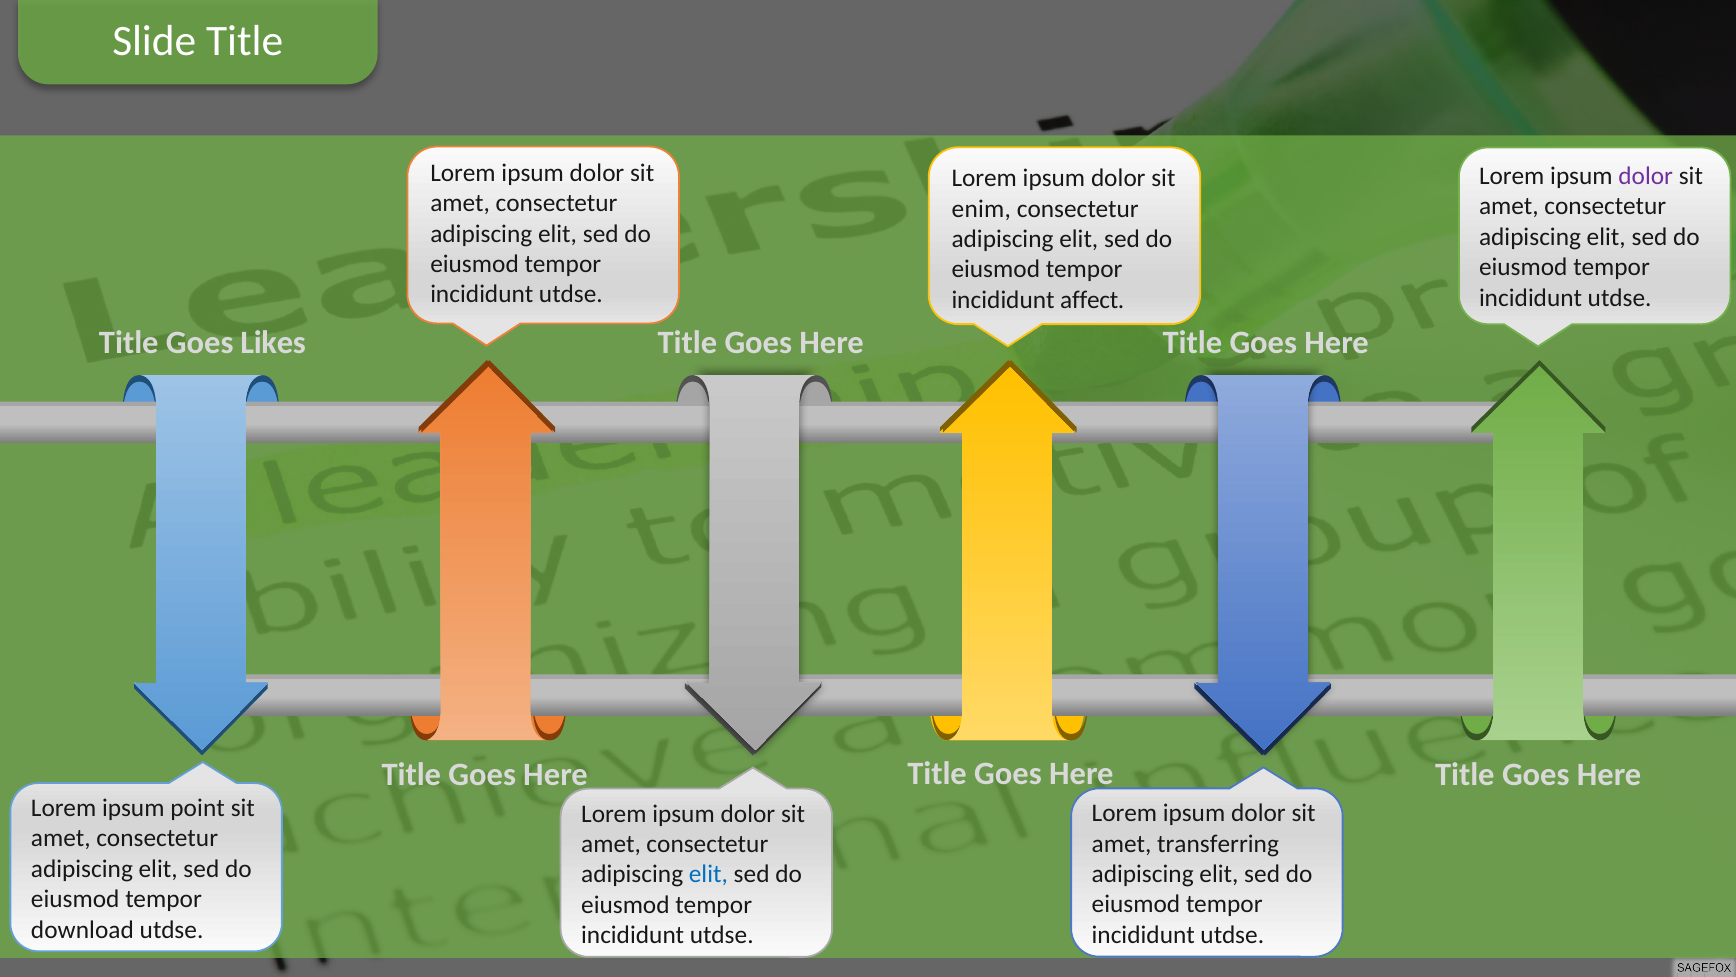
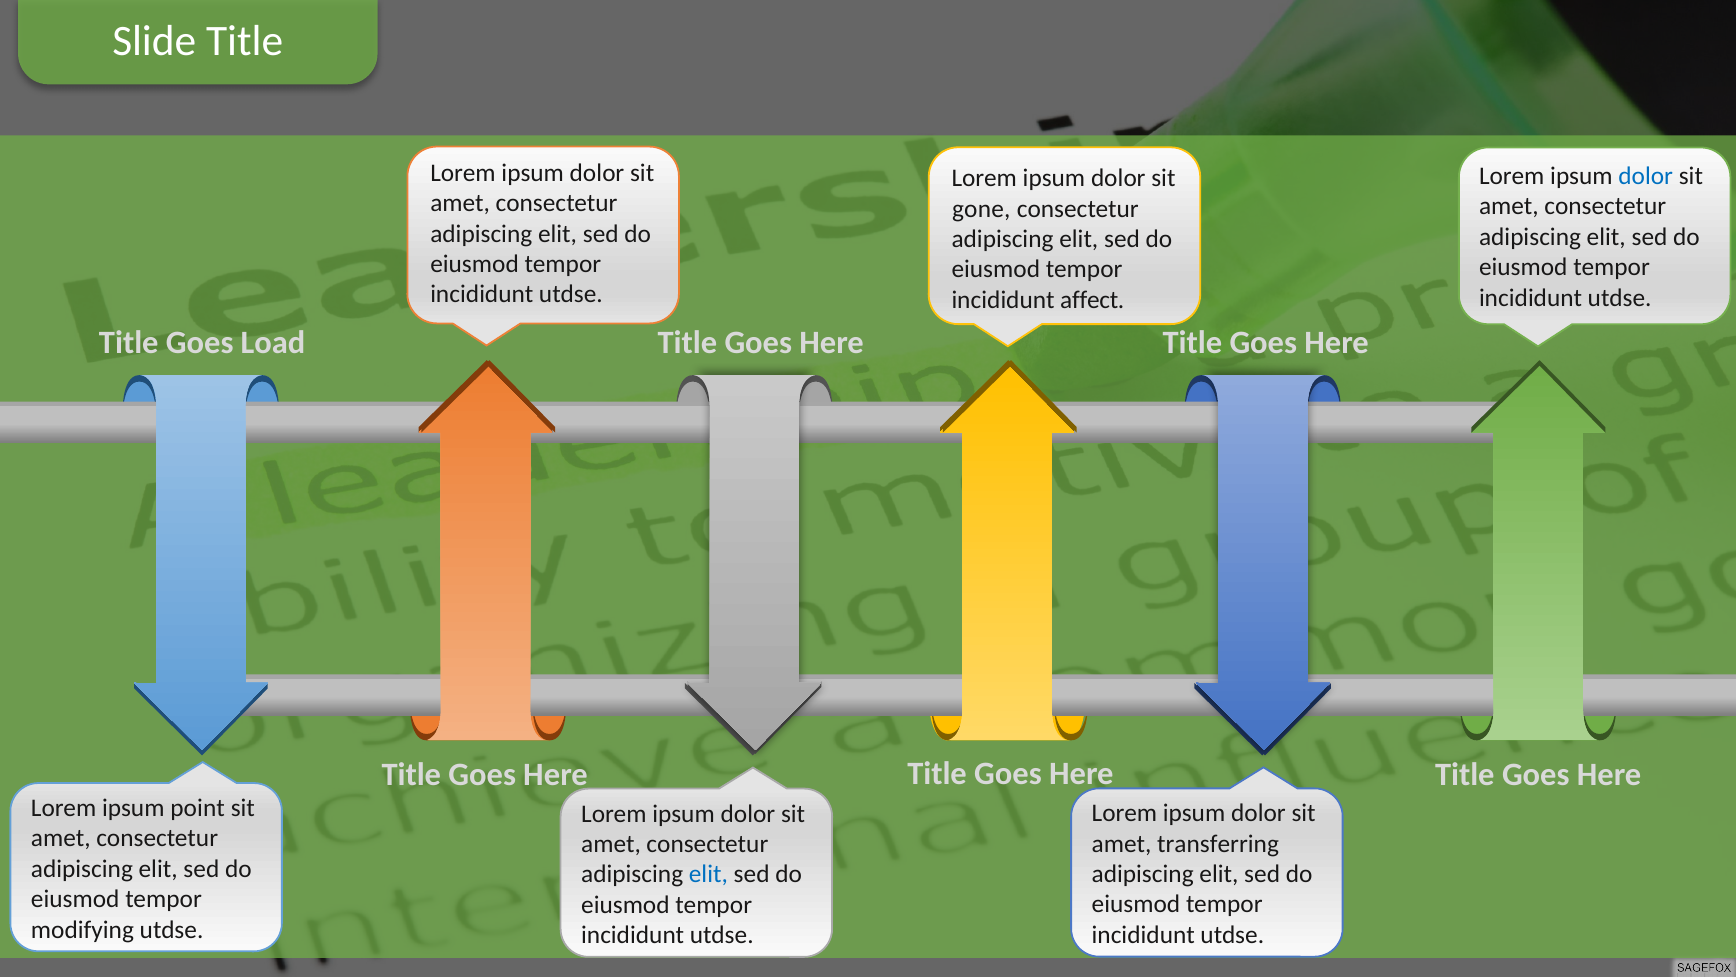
dolor colour: purple -> blue (1646, 176)
enim: enim -> gone (981, 209)
Likes: Likes -> Load (273, 342)
download: download -> modifying (82, 929)
